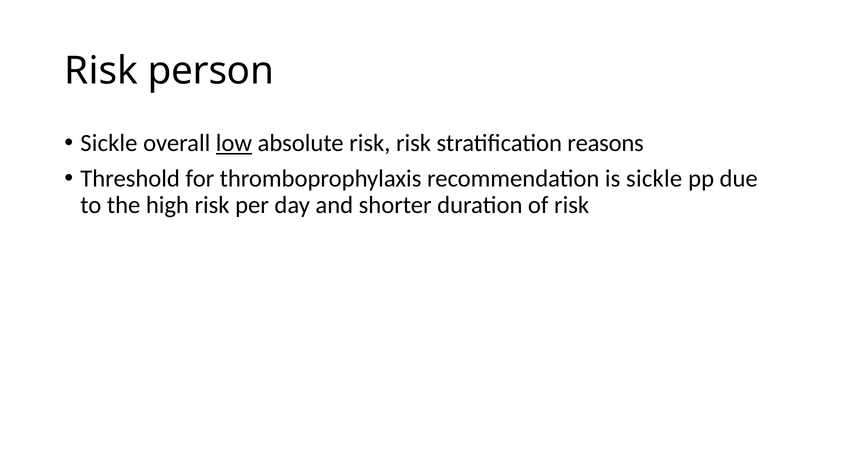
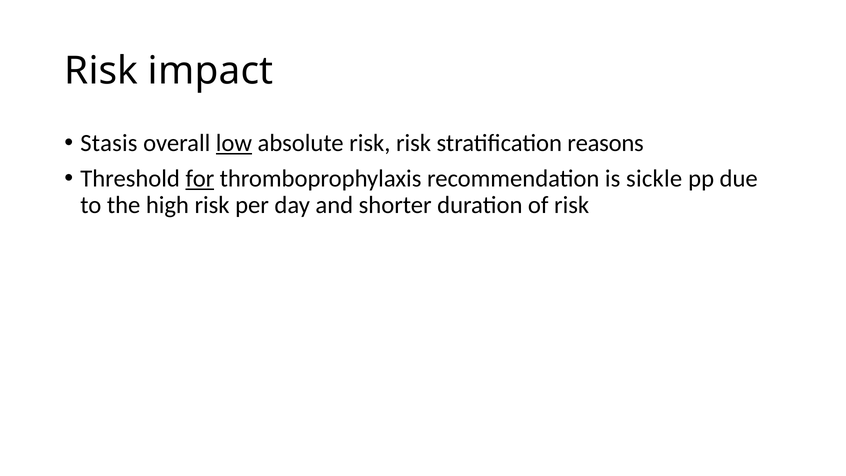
person: person -> impact (211, 71)
Sickle: Sickle -> Stasis (109, 143)
for underline: none -> present (200, 179)
